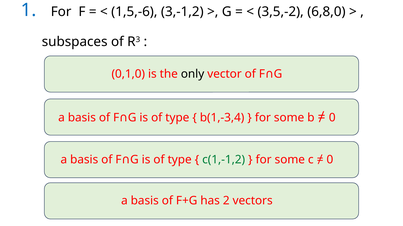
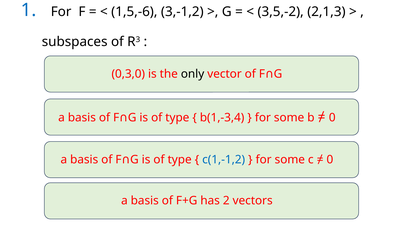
6,8,0: 6,8,0 -> 2,1,3 (326, 12)
0,1,0: 0,1,0 -> 0,3,0 (128, 74)
c(1,-1,2 colour: green -> blue (224, 160)
